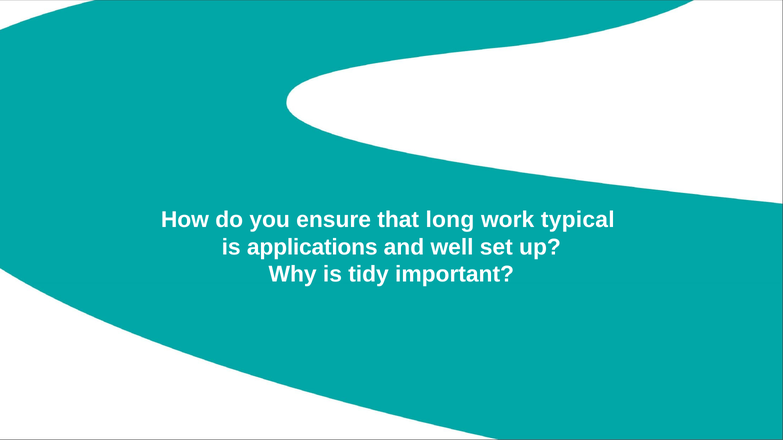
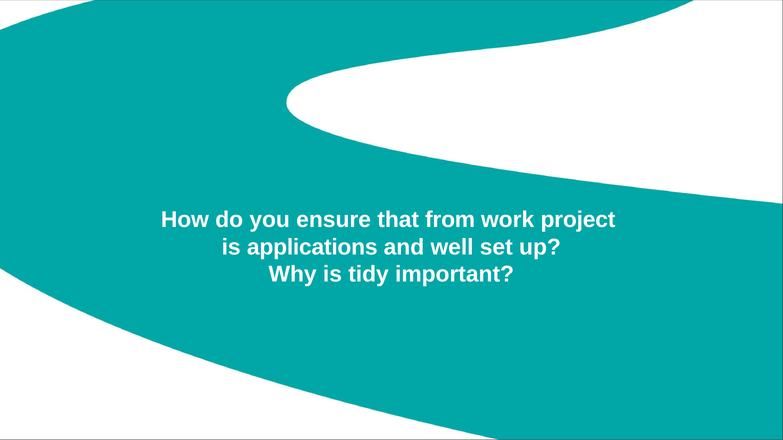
long: long -> from (450, 220)
typical: typical -> project (578, 220)
